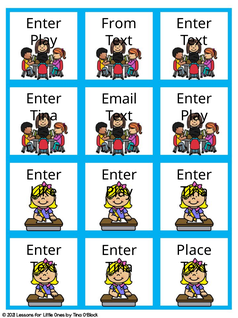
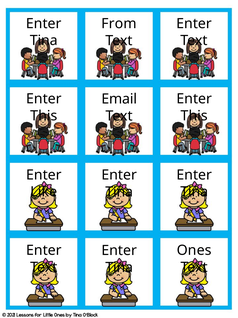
Play: Play -> Tina (44, 40)
Tina: Tina -> This (44, 115)
Play: Play -> This (194, 115)
Play: Play -> Tina (119, 192)
Place: Place -> Ones (194, 250)
